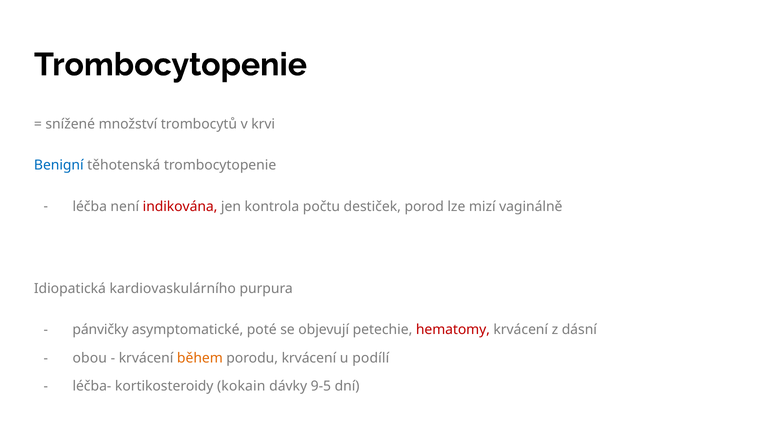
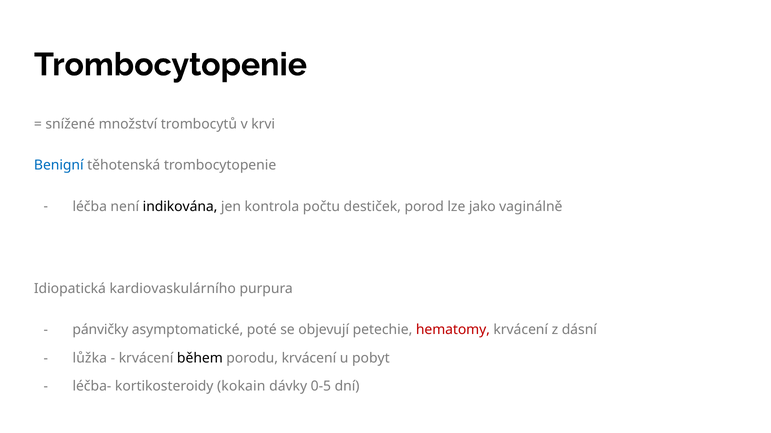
indikována colour: red -> black (180, 207)
mizí: mizí -> jako (482, 207)
obou: obou -> lůžka (90, 359)
během colour: orange -> black (200, 359)
podílí: podílí -> pobyt (371, 359)
9-5: 9-5 -> 0-5 (321, 387)
